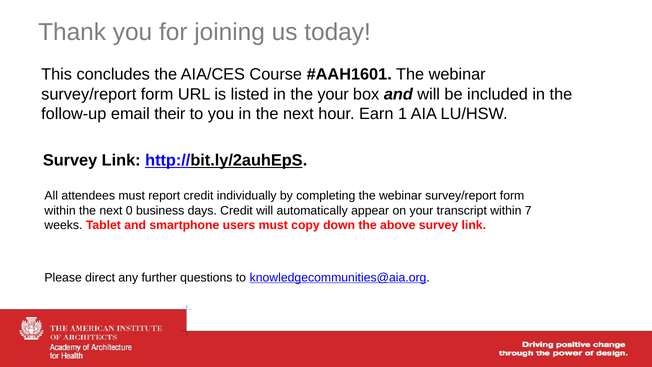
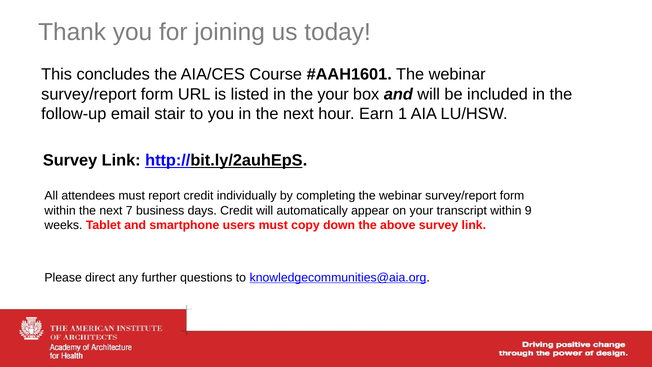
their: their -> stair (170, 114)
0: 0 -> 7 (129, 210)
7: 7 -> 9 (528, 210)
